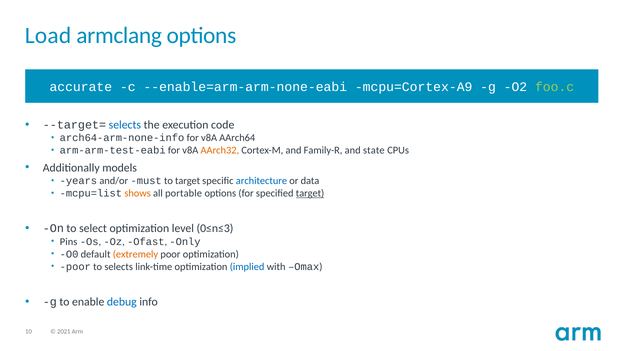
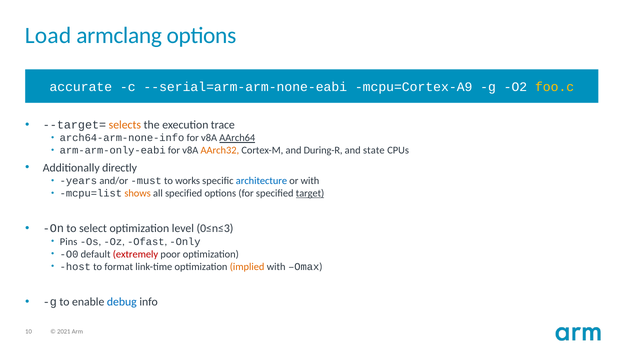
--enable=arm-arm-none-eabi: --enable=arm-arm-none-eabi -> --serial=arm-arm-none-eabi (245, 87)
foo.c colour: light green -> yellow (555, 87)
selects colour: blue -> orange (125, 125)
code: code -> trace (223, 125)
AArch64 underline: none -> present (237, 138)
arm-arm-test-eabi: arm-arm-test-eabi -> arm-arm-only-eabi (113, 151)
Family-R: Family-R -> During-R (323, 151)
models: models -> directly (120, 168)
to target: target -> works (188, 181)
or data: data -> with (310, 181)
all portable: portable -> specified (184, 194)
extremely colour: orange -> red (135, 255)
poor: poor -> host (75, 267)
to selects: selects -> format (119, 267)
implied colour: blue -> orange (247, 267)
